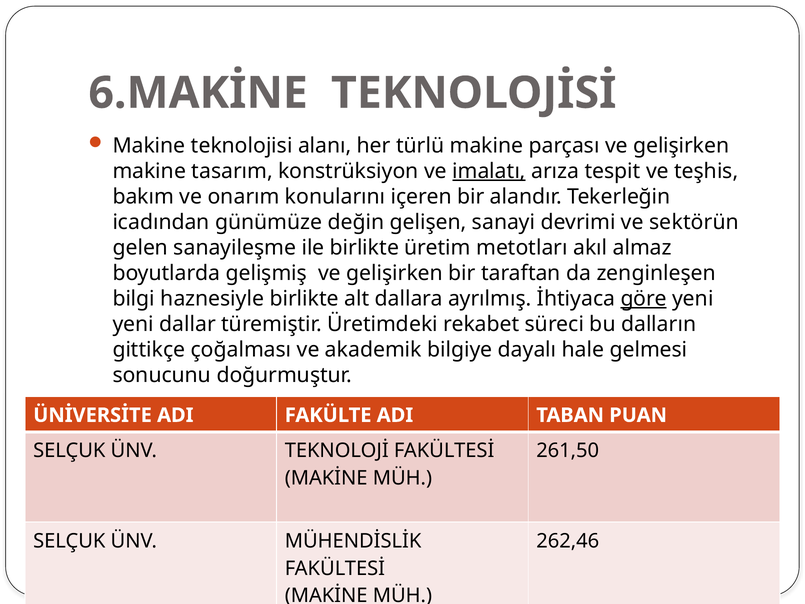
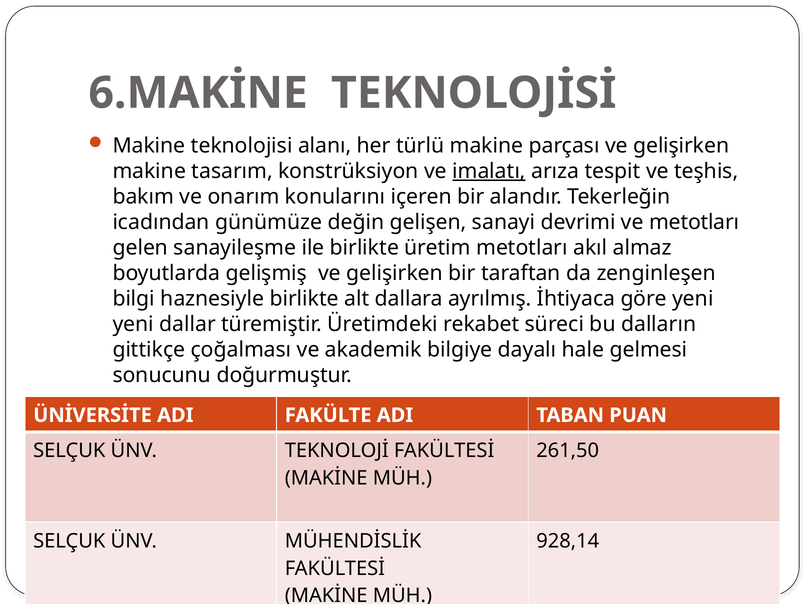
ve sektörün: sektörün -> metotları (694, 222)
göre underline: present -> none (644, 299)
262,46: 262,46 -> 928,14 (568, 541)
